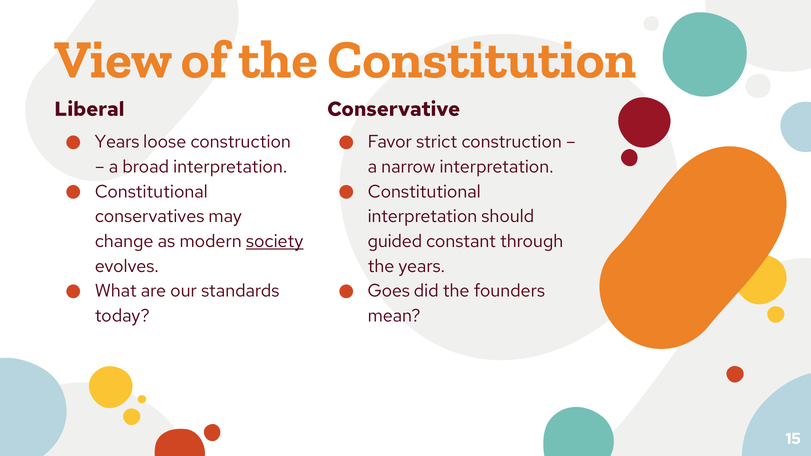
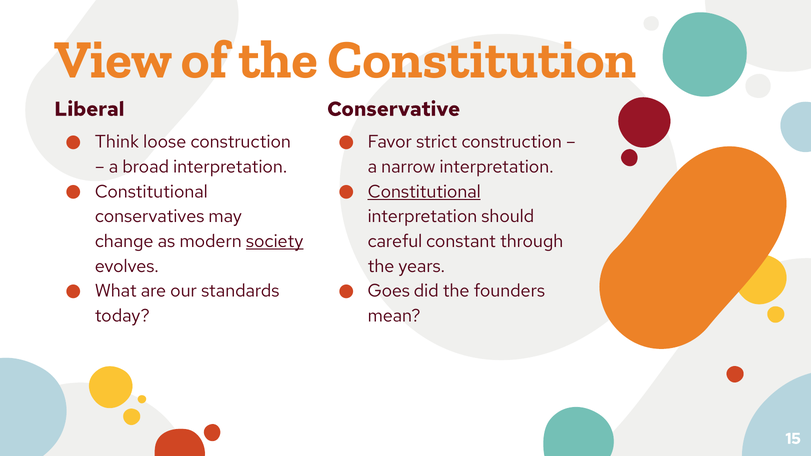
Years: Years -> Think (117, 142)
Constitutional underline: none -> present (424, 192)
guided: guided -> careful (395, 241)
